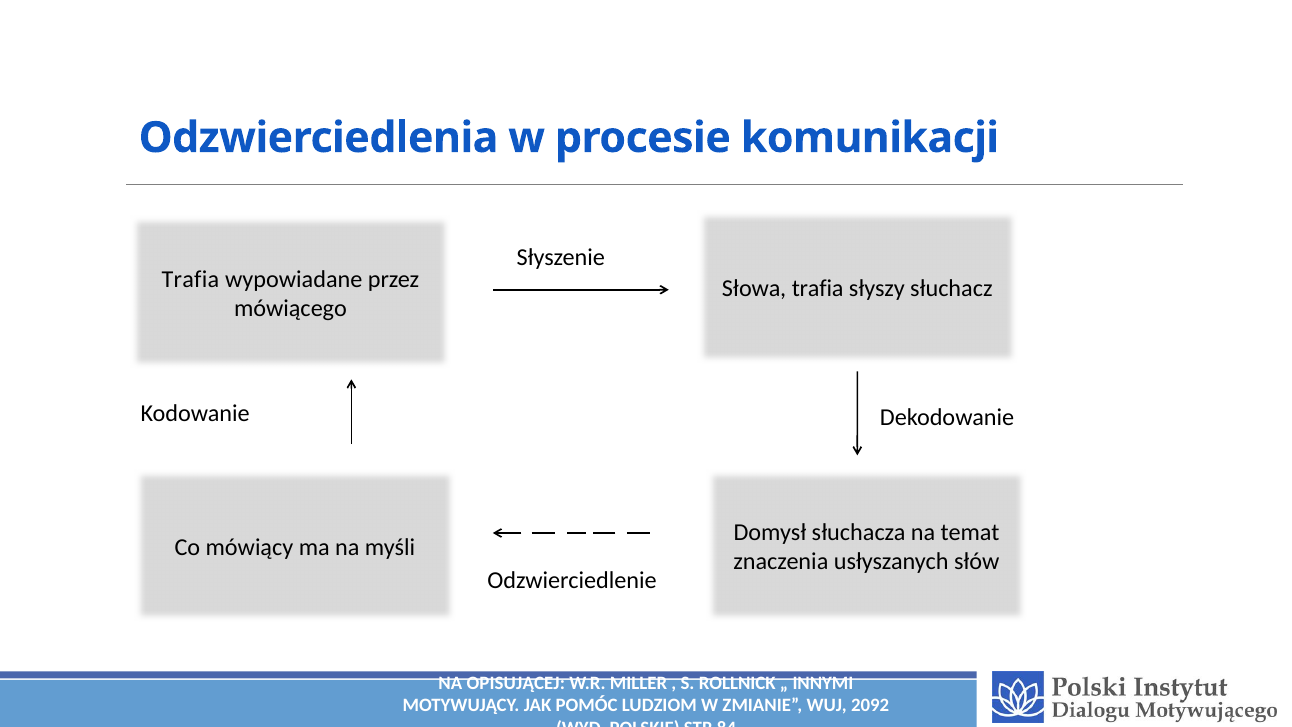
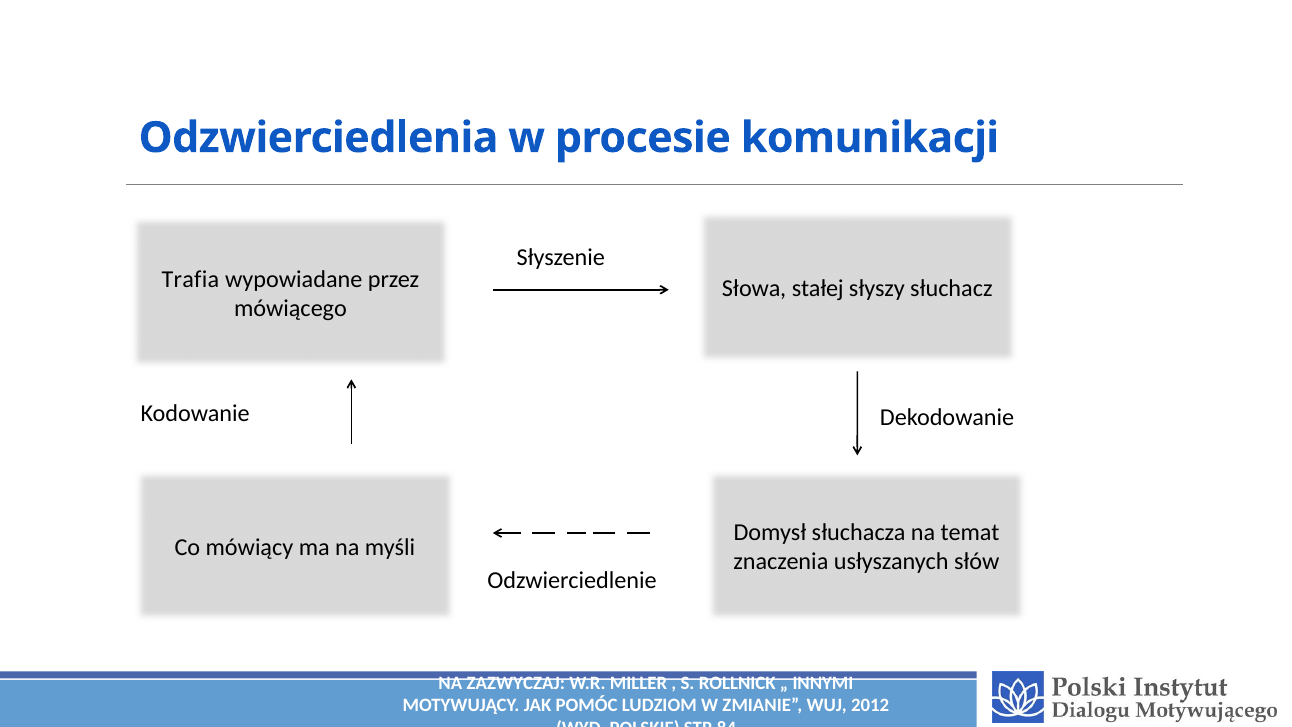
Słowa trafia: trafia -> stałej (818, 289)
OPISUJĄCEJ: OPISUJĄCEJ -> ZAZWYCZAJ (516, 683)
2092: 2092 -> 2012 (870, 705)
